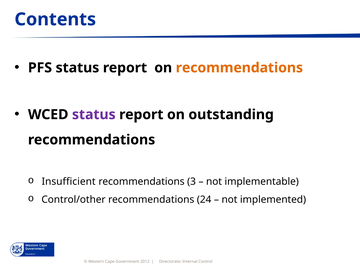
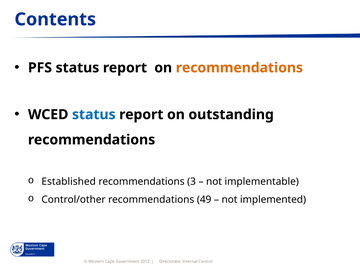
status colour: purple -> blue (94, 115)
Insufficient: Insufficient -> Established (69, 181)
24: 24 -> 49 (204, 199)
